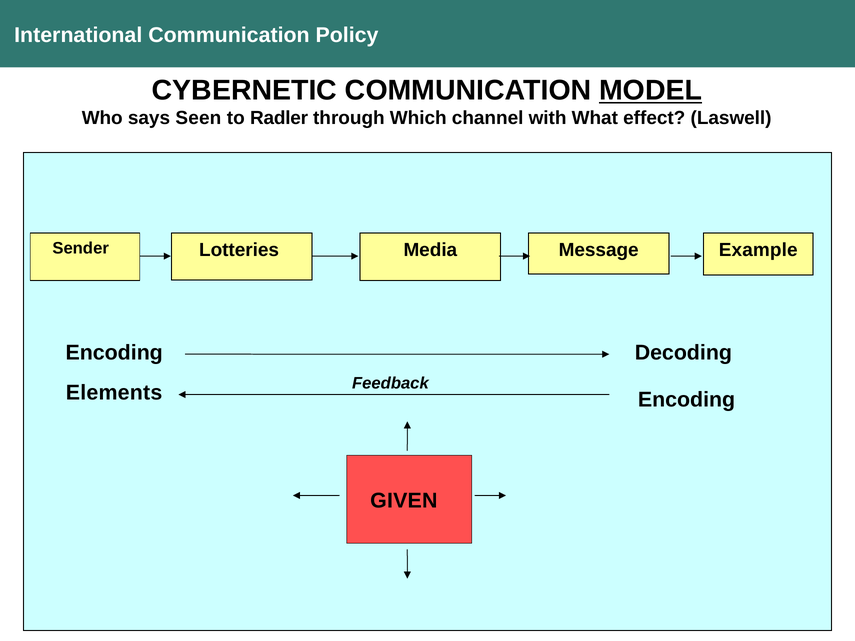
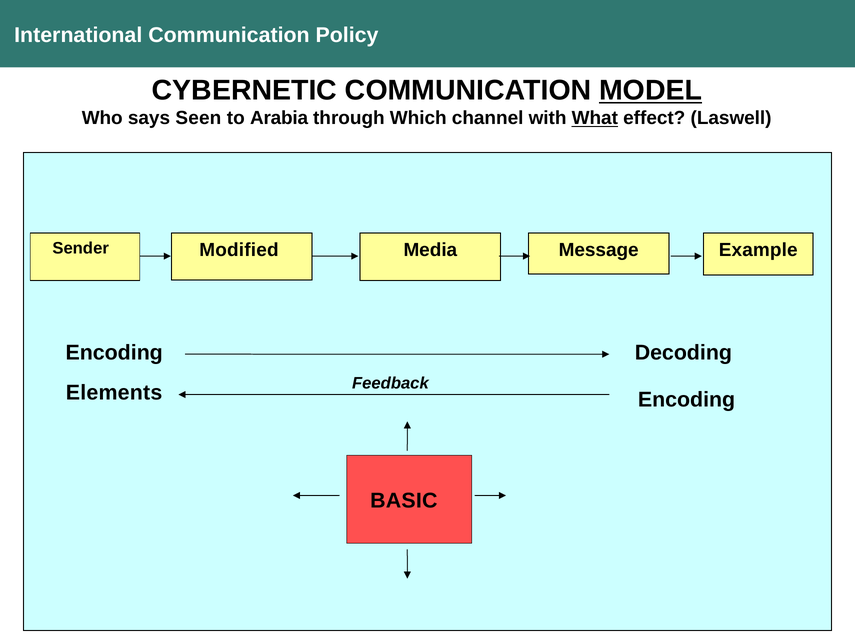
Radler: Radler -> Arabia (279, 118)
What underline: none -> present (595, 118)
Lotteries: Lotteries -> Modified (239, 250)
GIVEN: GIVEN -> BASIC (404, 501)
